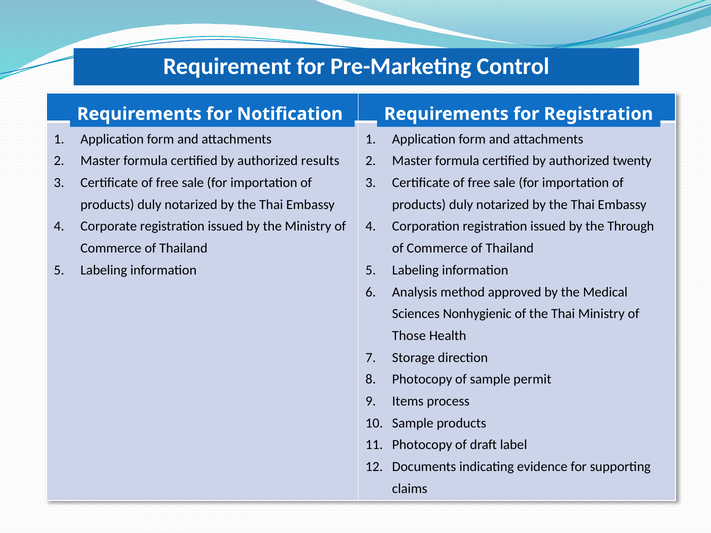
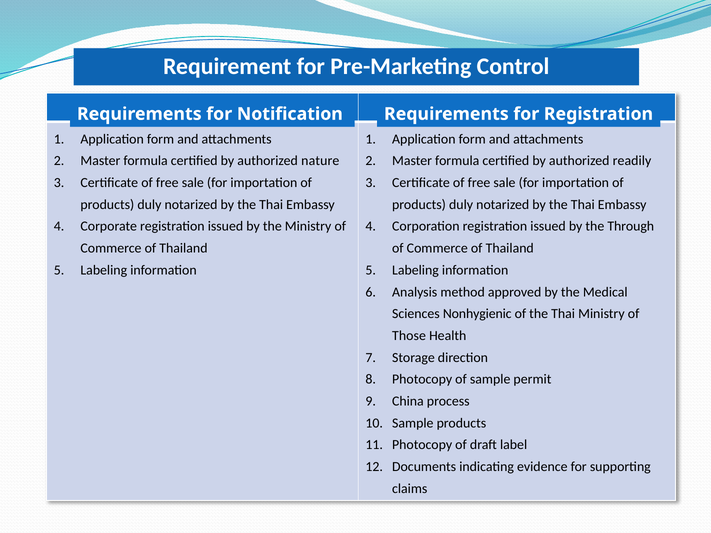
results: results -> nature (320, 161)
twenty: twenty -> readily (632, 161)
Items: Items -> China (408, 401)
